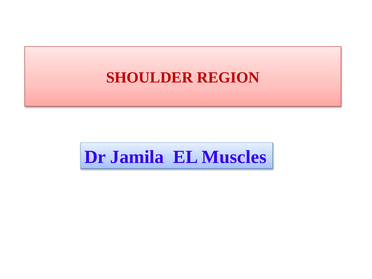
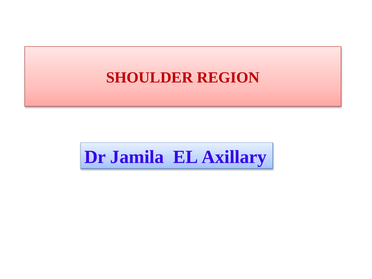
Muscles: Muscles -> Axillary (234, 157)
